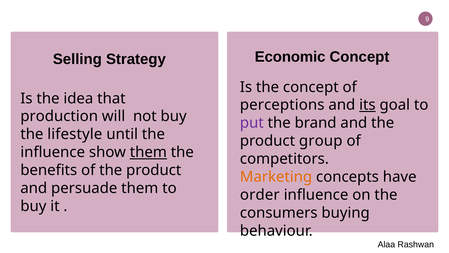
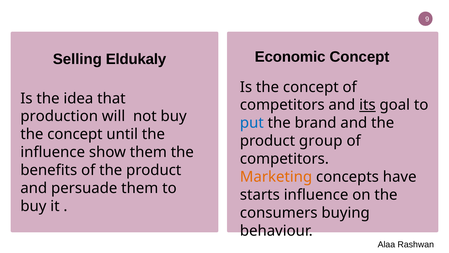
Strategy: Strategy -> Eldukaly (136, 59)
perceptions: perceptions -> competitors (282, 105)
put colour: purple -> blue (252, 123)
lifestyle: lifestyle -> concept (75, 134)
them underline: present -> none (148, 152)
order: order -> starts (260, 195)
